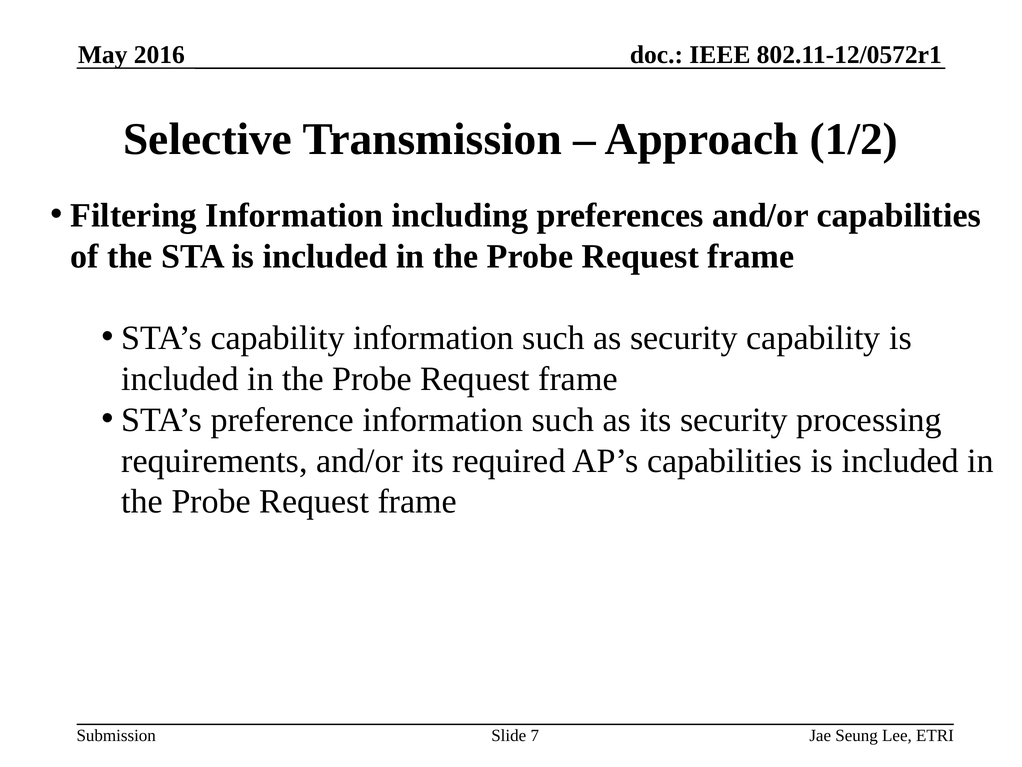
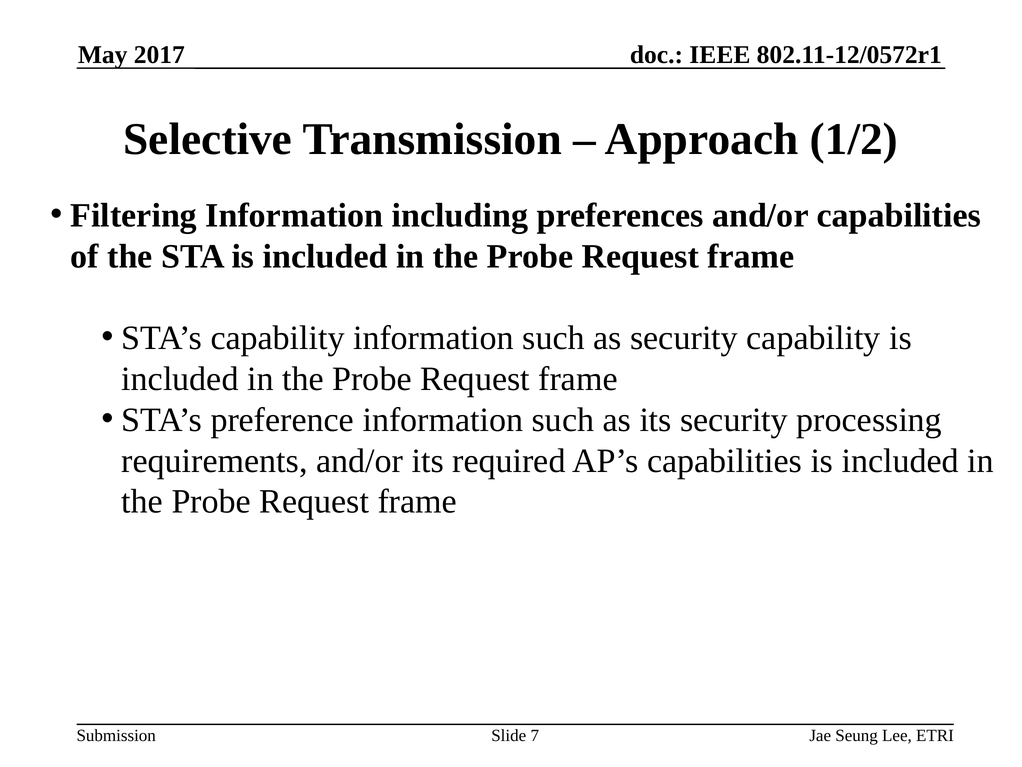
2016: 2016 -> 2017 (159, 55)
